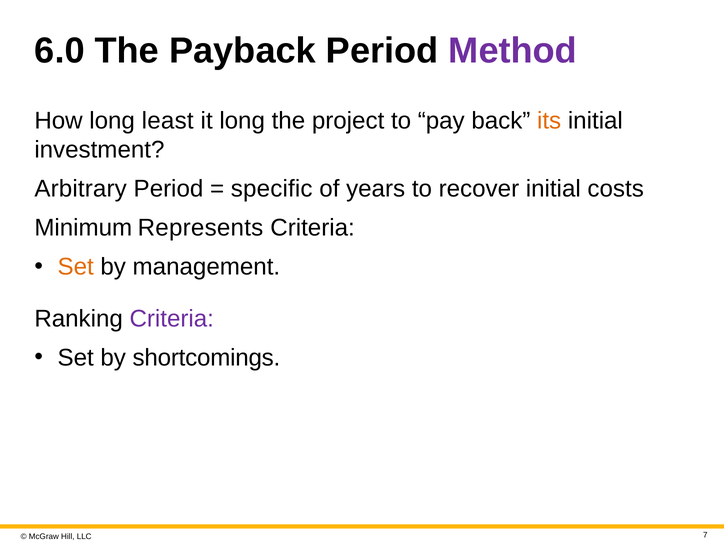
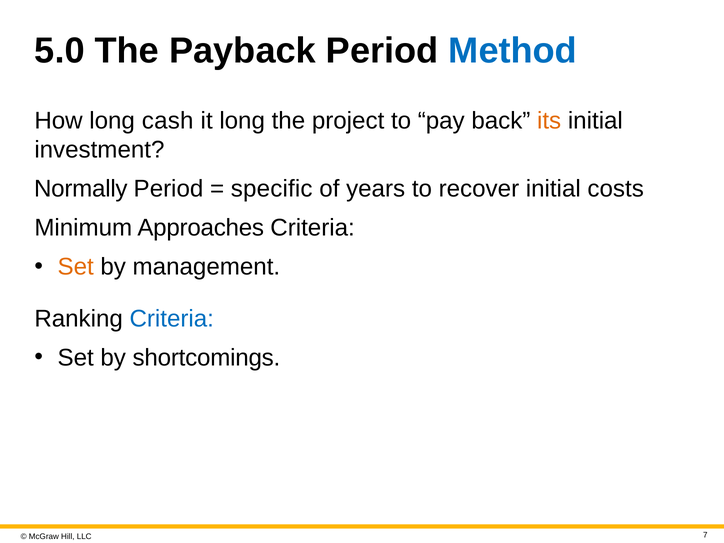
6.0: 6.0 -> 5.0 (60, 51)
Method colour: purple -> blue (513, 51)
least: least -> cash (168, 121)
Arbitrary: Arbitrary -> Normally (81, 189)
Represents: Represents -> Approaches (201, 228)
Criteria colour: purple -> blue (172, 319)
